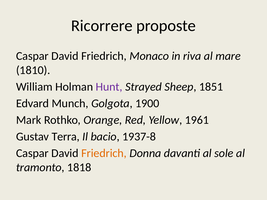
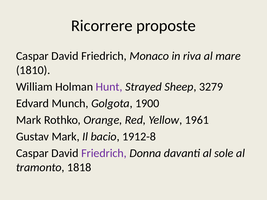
1851: 1851 -> 3279 (211, 87)
Gustav Terra: Terra -> Mark (66, 137)
1937-8: 1937-8 -> 1912-8 (139, 137)
Friedrich colour: orange -> purple (104, 153)
